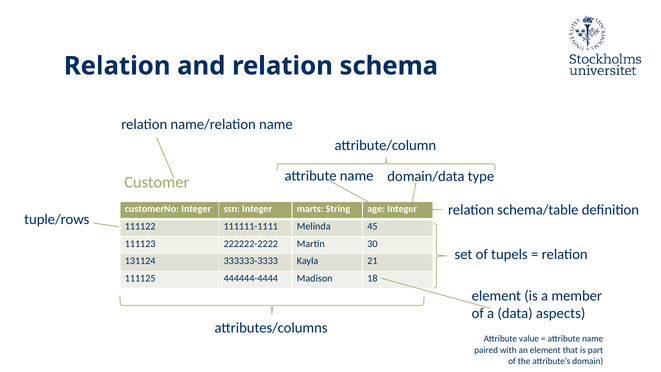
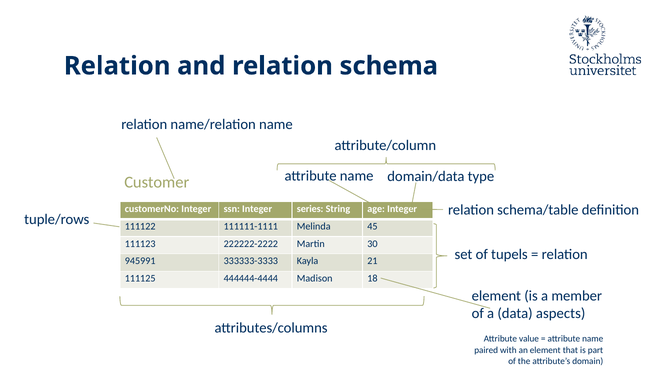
marts: marts -> series (310, 209)
131124: 131124 -> 945991 (140, 261)
